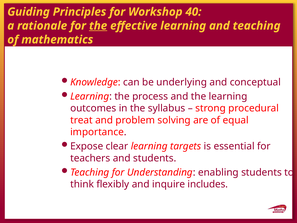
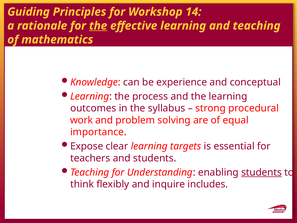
40: 40 -> 14 (193, 12)
underlying: underlying -> experience (182, 82)
treat: treat -> work (81, 120)
students underline: none -> present (262, 172)
